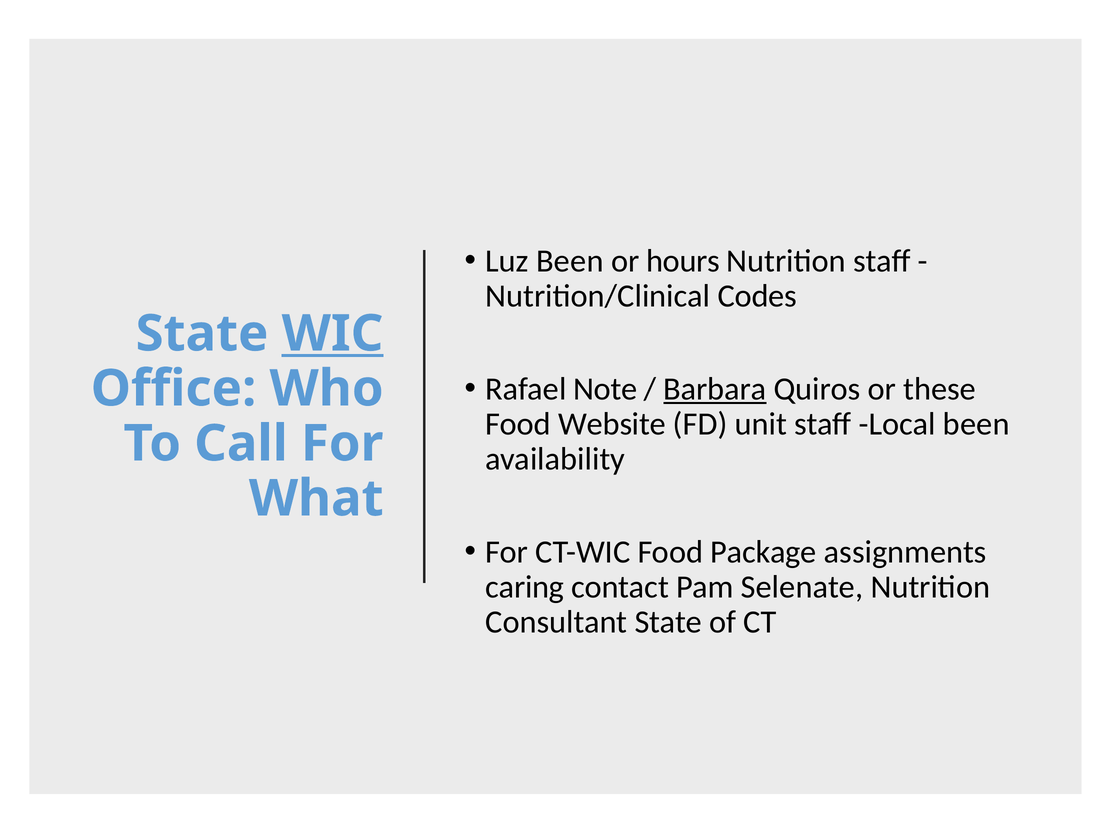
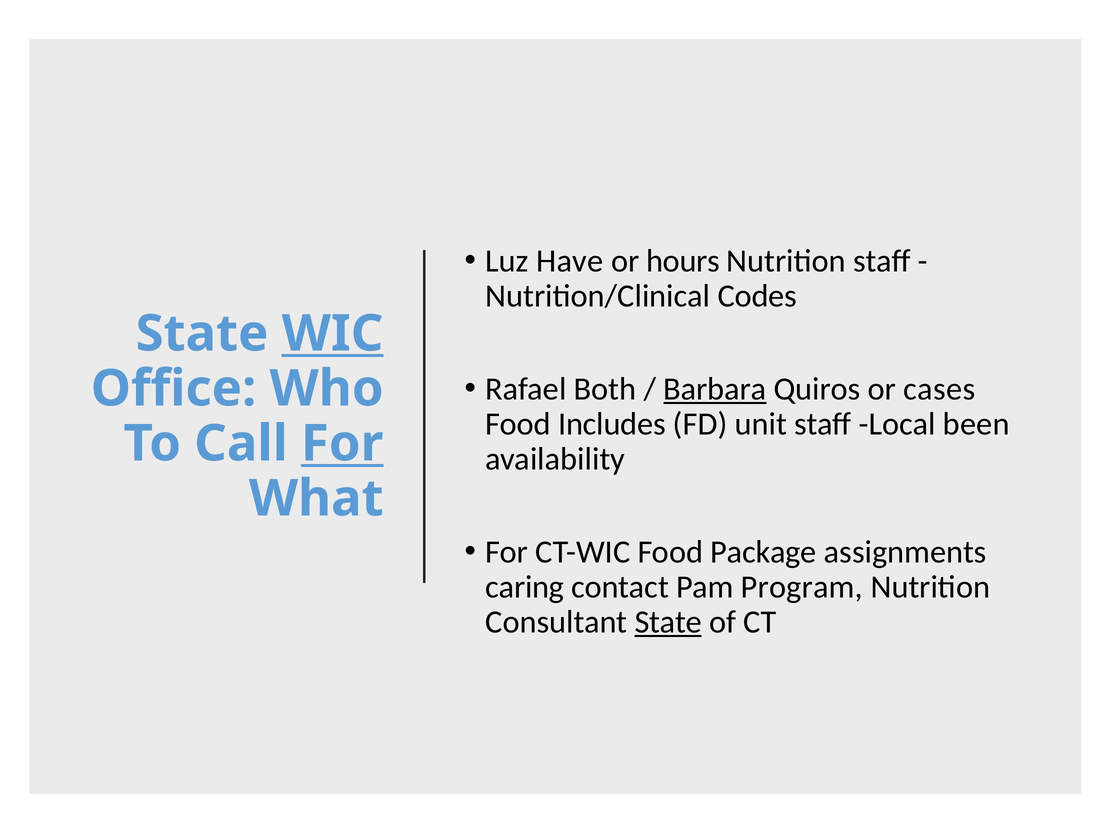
Luz Been: Been -> Have (570, 261)
Note: Note -> Both (605, 389)
these: these -> cases (939, 389)
Website: Website -> Includes (612, 424)
For underline: none -> present (342, 444)
Selenate: Selenate -> Program (802, 587)
State underline: none -> present (668, 622)
